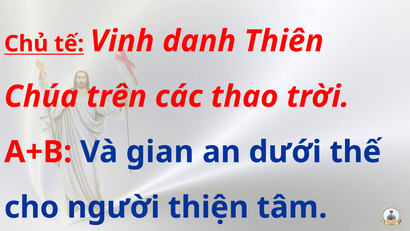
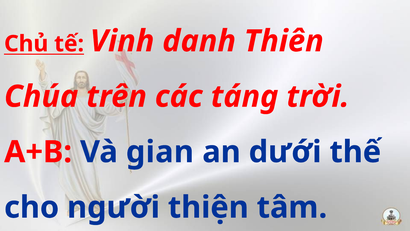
thao: thao -> táng (245, 96)
